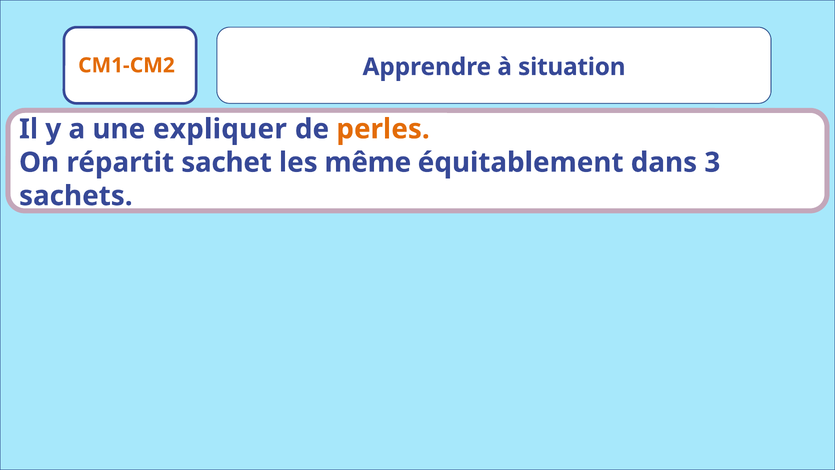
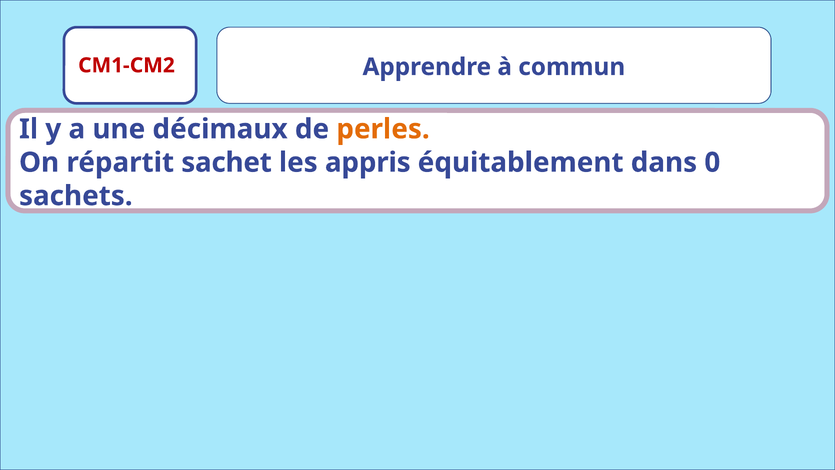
CM1-CM2 colour: orange -> red (126, 65)
situation: situation -> commun (572, 67)
expliquer: expliquer -> décimaux (220, 129)
même: même -> appris (368, 162)
3: 3 -> 0 (712, 162)
